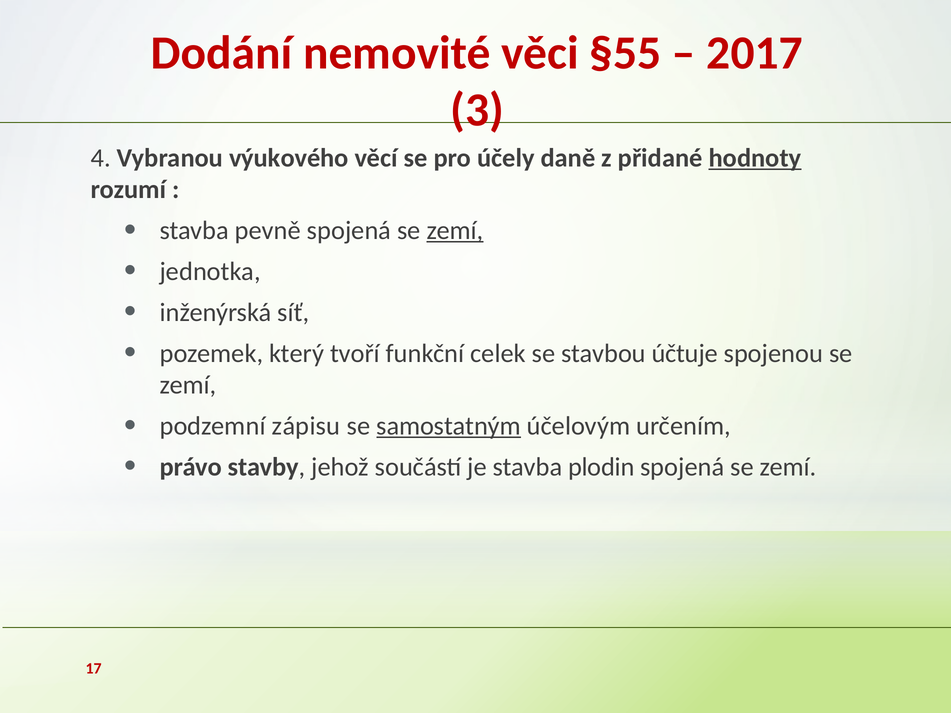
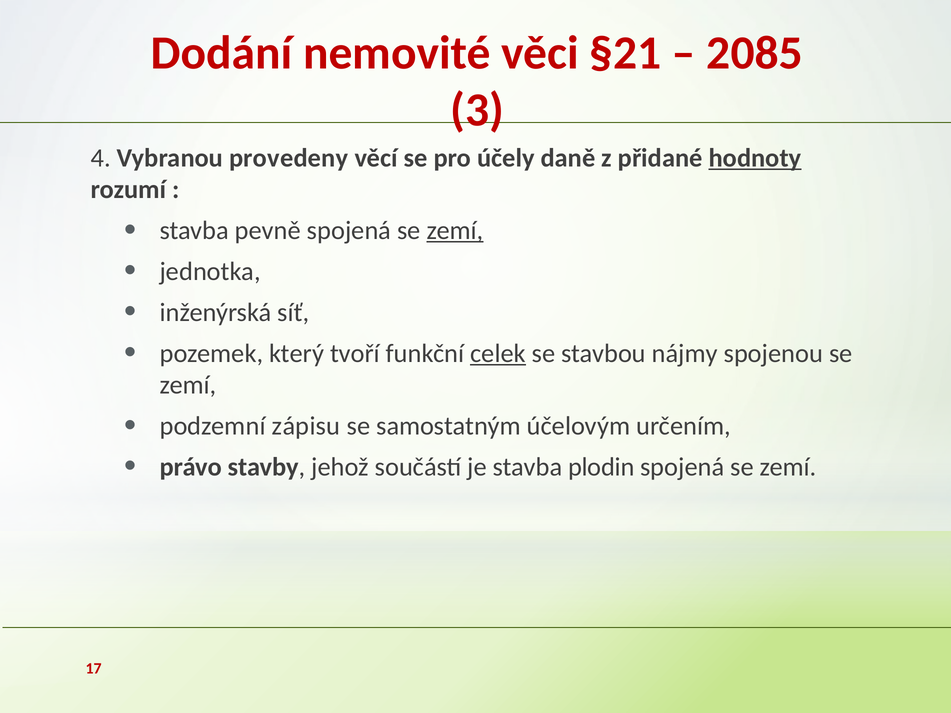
§55: §55 -> §21 (625, 53)
2017: 2017 -> 2085 (755, 53)
výukového: výukového -> provedeny (289, 158)
celek underline: none -> present (498, 354)
účtuje: účtuje -> nájmy (685, 354)
samostatným underline: present -> none (449, 426)
